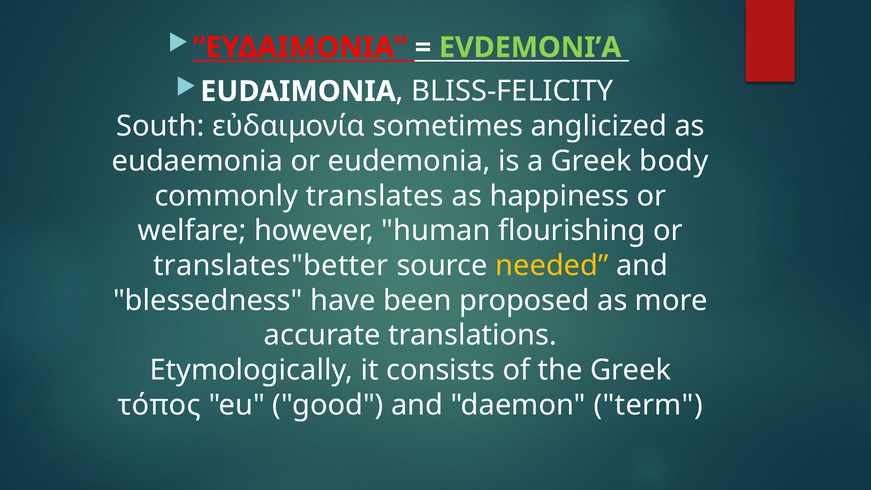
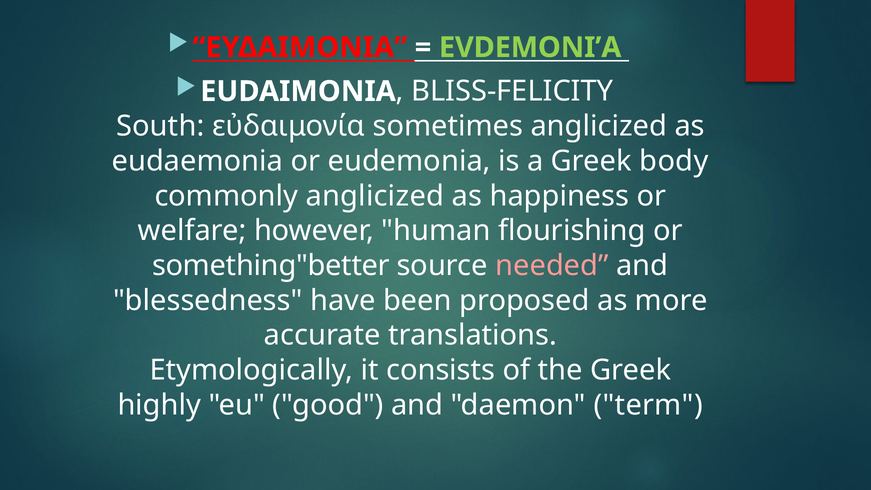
commonly translates: translates -> anglicized (375, 196)
translates"better: translates"better -> something"better (271, 266)
needed colour: yellow -> pink (552, 266)
τόπος: τόπος -> highly (159, 405)
